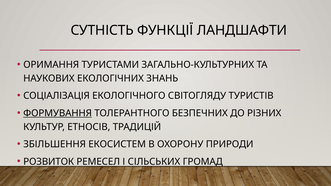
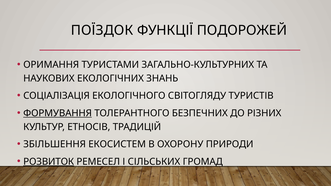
СУТНІСТЬ: СУТНІСТЬ -> ПОЇЗДОК (102, 30)
ЛАНДШАФТИ: ЛАНДШАФТИ -> ПОДОРОЖЕЙ (242, 30)
РОЗВИТОК underline: none -> present (49, 162)
